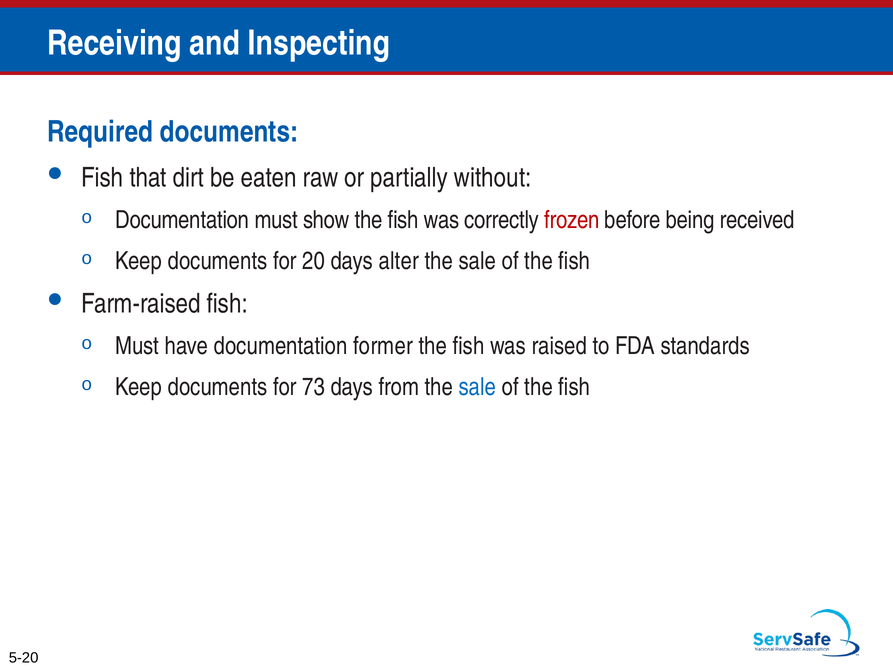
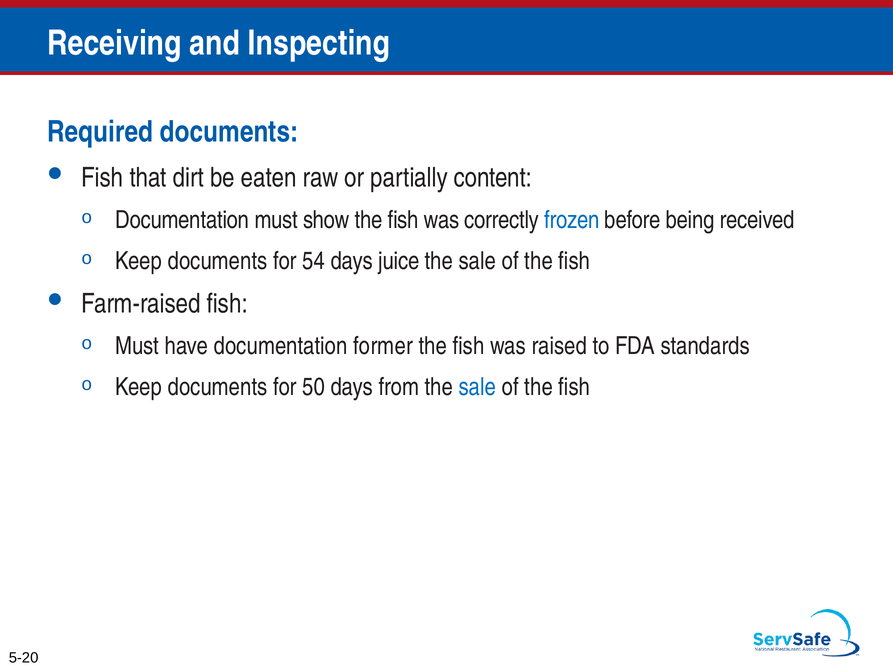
without: without -> content (493, 178)
frozen colour: red -> blue (572, 220)
20: 20 -> 54 (314, 261)
alter: alter -> juice (399, 261)
73: 73 -> 50 (314, 387)
